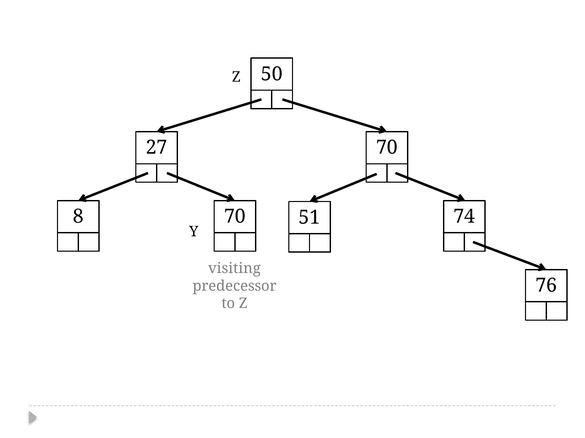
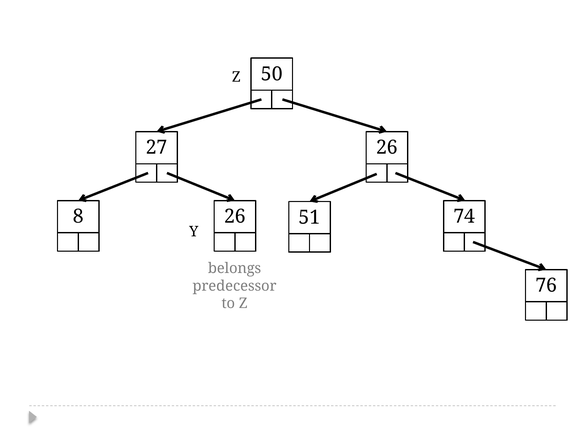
27 70: 70 -> 26 (387, 148)
8 70: 70 -> 26 (235, 217)
visiting: visiting -> belongs (235, 269)
